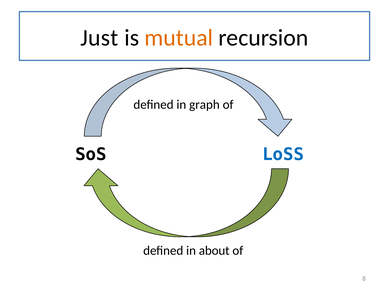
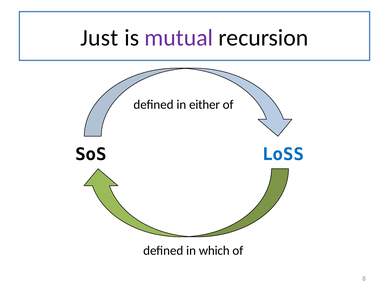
mutual colour: orange -> purple (179, 38)
graph: graph -> either (205, 105)
about: about -> which (214, 250)
